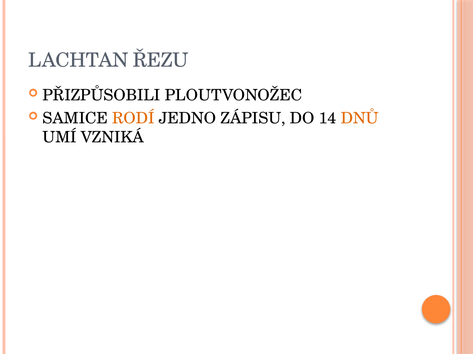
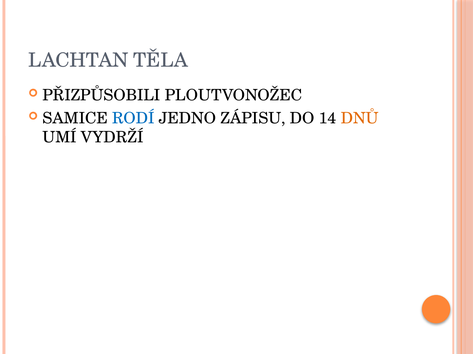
ŘEZU: ŘEZU -> TĚLA (161, 61)
RODÍ colour: orange -> blue (133, 119)
VZNIKÁ: VZNIKÁ -> VYDRŽÍ (112, 137)
